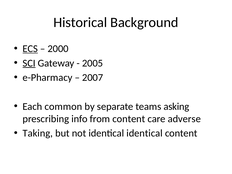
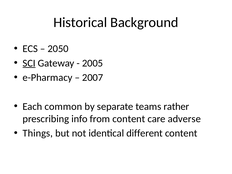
ECS underline: present -> none (30, 49)
2000: 2000 -> 2050 (58, 49)
asking: asking -> rather (176, 106)
Taking: Taking -> Things (38, 133)
identical identical: identical -> different (145, 133)
